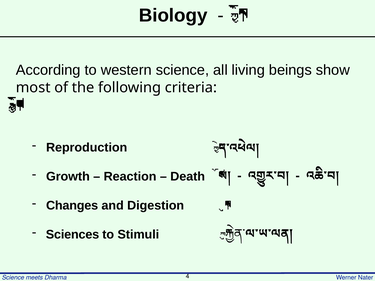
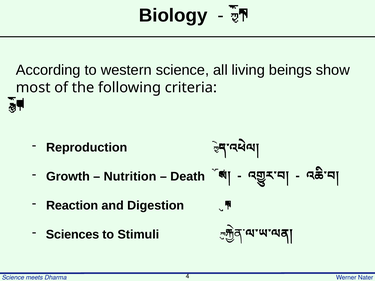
Reaction: Reaction -> Nutrition (130, 177)
Changes: Changes -> Reaction (72, 206)
